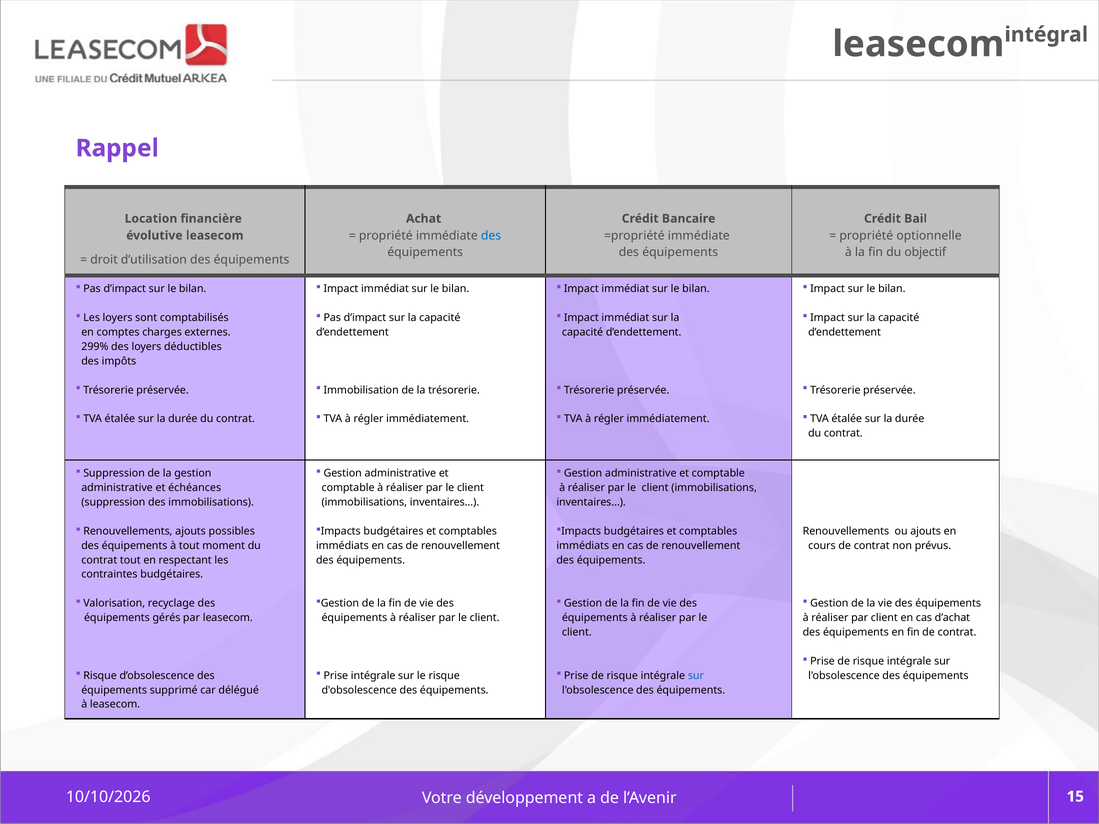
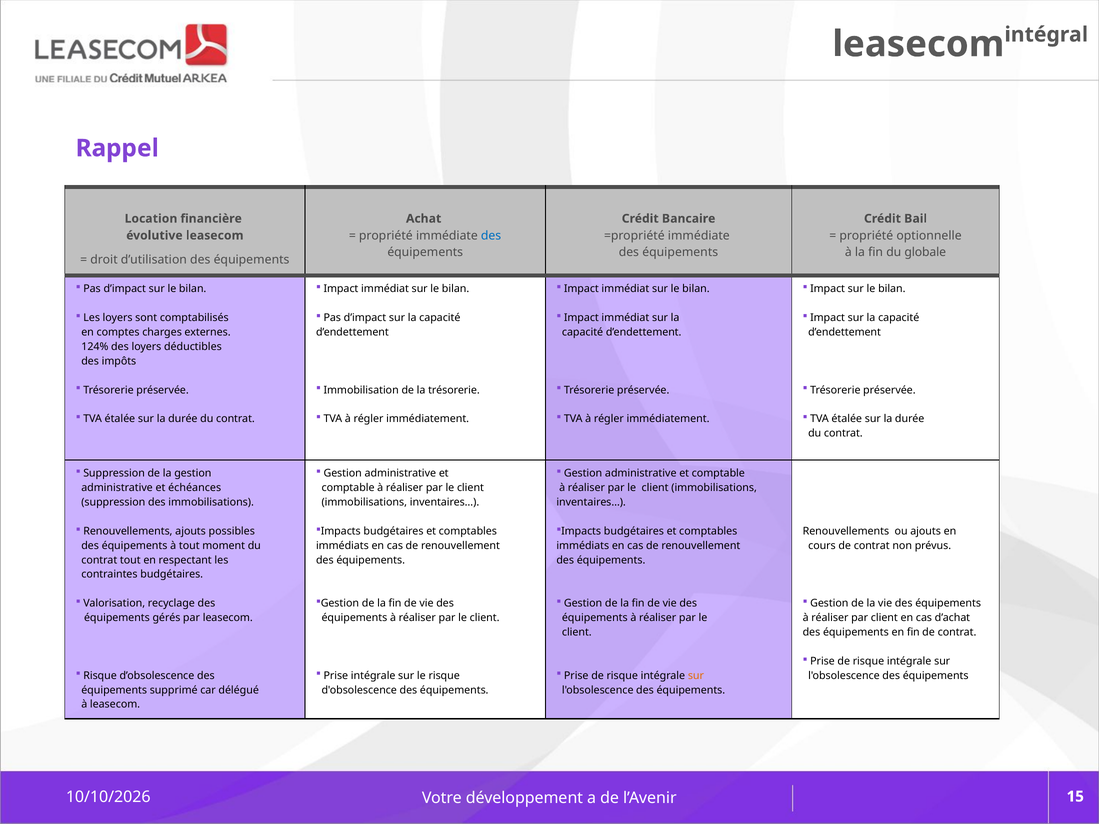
objectif: objectif -> globale (925, 252)
299%: 299% -> 124% (95, 347)
sur colour: blue -> orange (696, 676)
